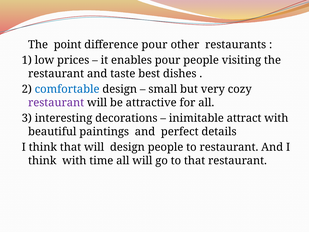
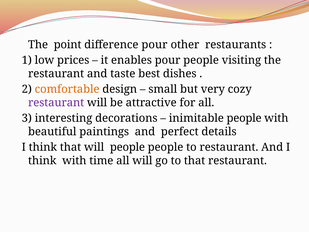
comfortable colour: blue -> orange (67, 89)
inimitable attract: attract -> people (244, 118)
will design: design -> people (127, 147)
